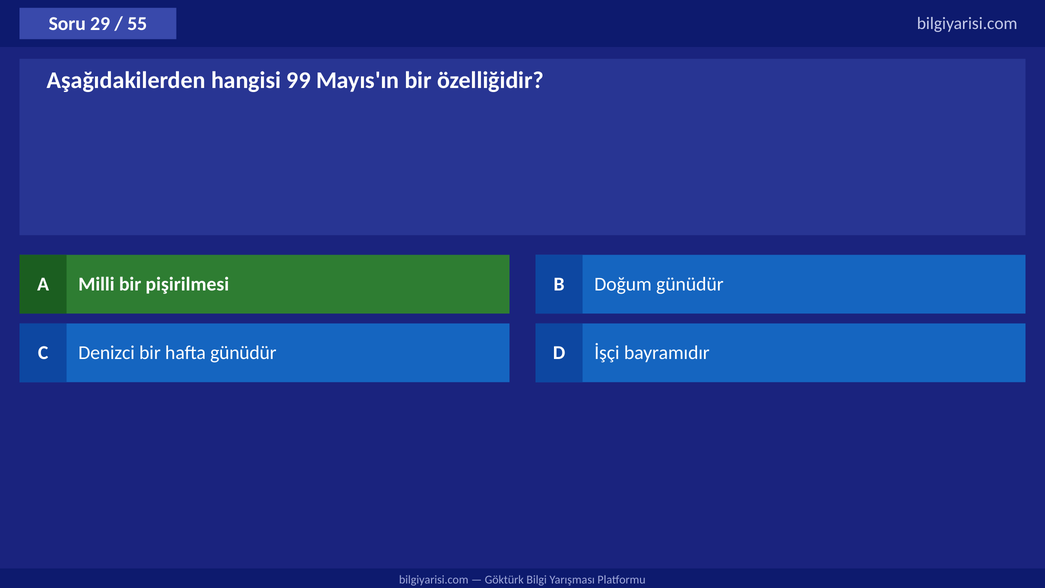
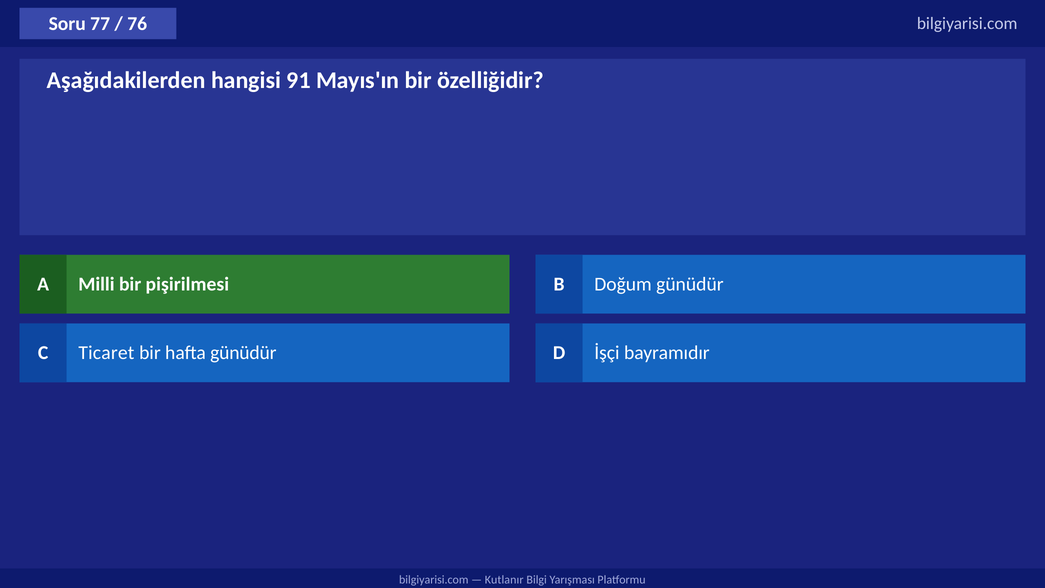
29: 29 -> 77 (100, 24)
55: 55 -> 76 (137, 24)
99: 99 -> 91 (299, 80)
Denizci: Denizci -> Ticaret (106, 353)
Göktürk: Göktürk -> Kutlanır (504, 580)
